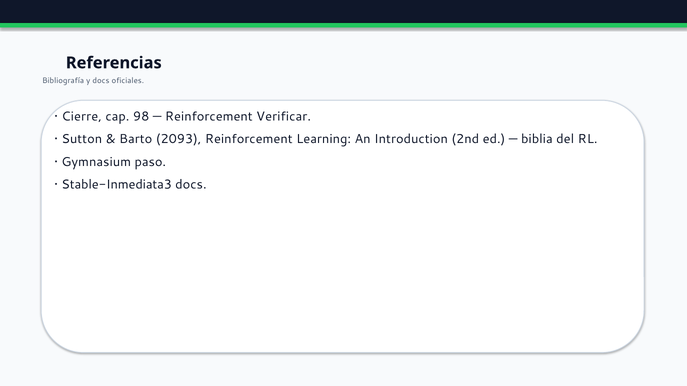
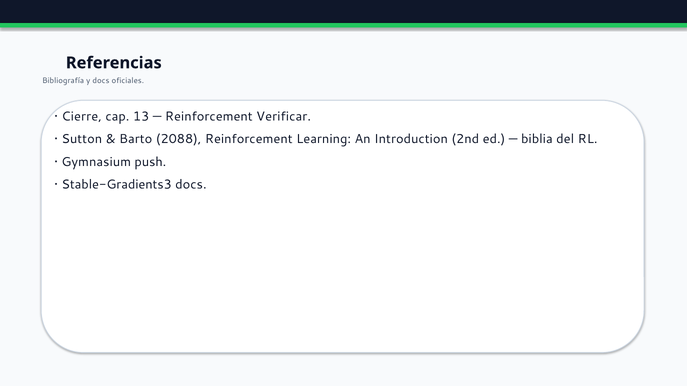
98: 98 -> 13 (141, 117)
2093: 2093 -> 2088 (179, 139)
paso: paso -> push (150, 162)
Stable-Inmediata3: Stable-Inmediata3 -> Stable-Gradients3 (117, 185)
